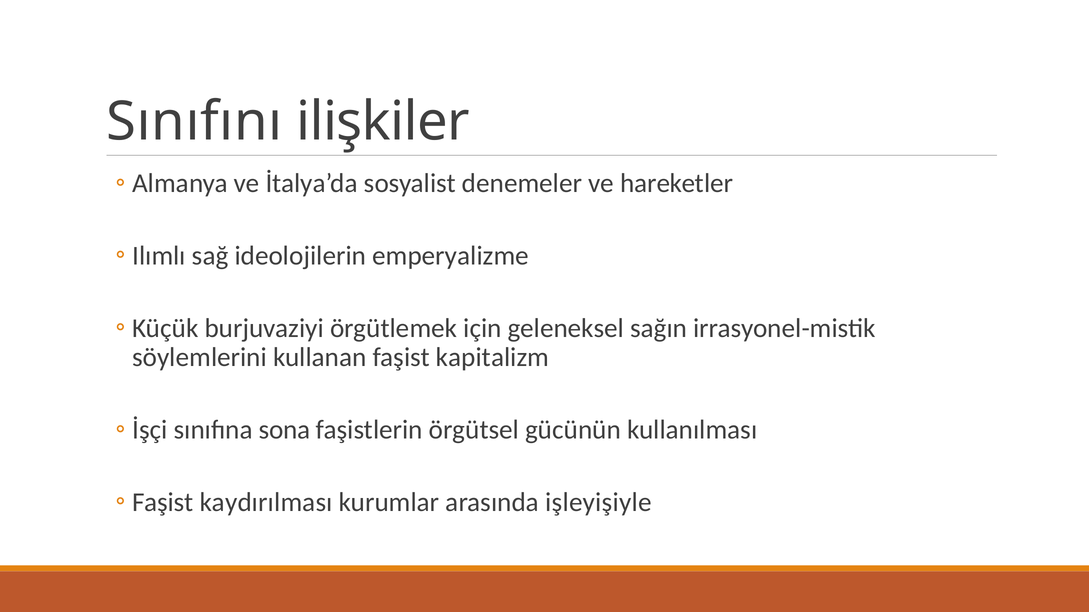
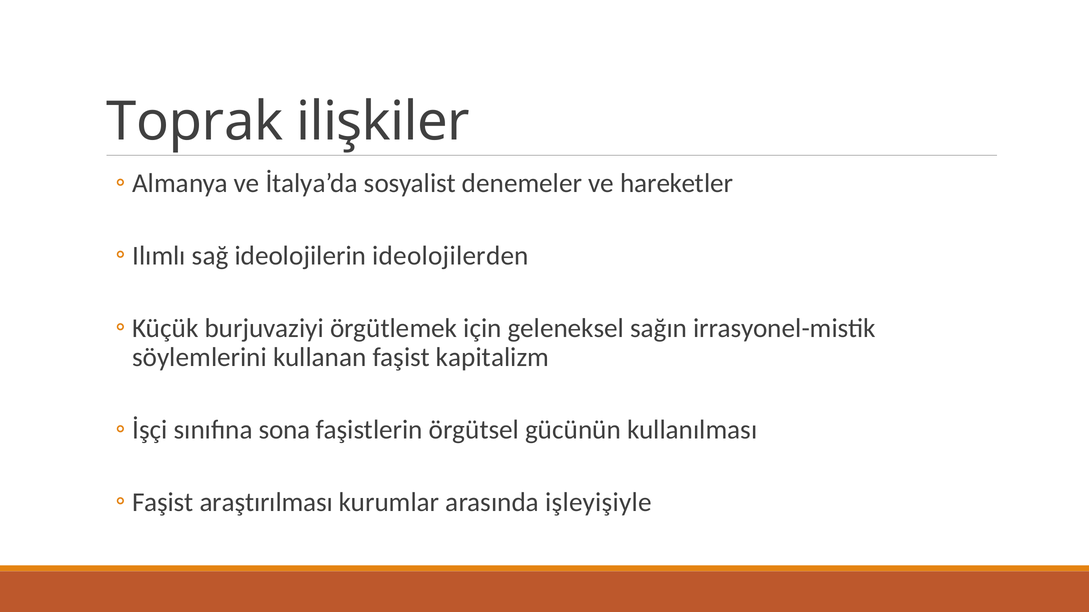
Sınıfını: Sınıfını -> Toprak (195, 122)
emperyalizme: emperyalizme -> ideolojilerden (450, 256)
kaydırılması: kaydırılması -> araştırılması (266, 503)
